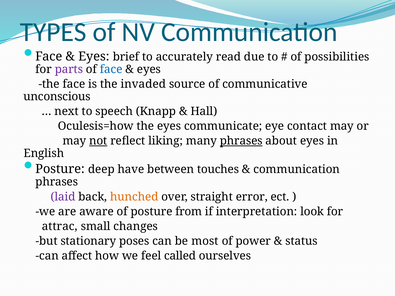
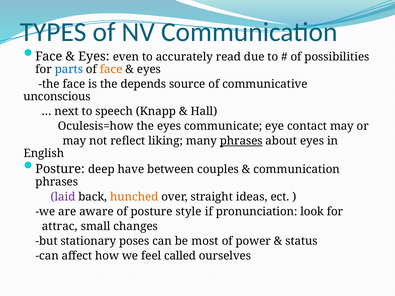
brief: brief -> even (126, 57)
parts colour: purple -> blue (69, 69)
face colour: blue -> orange (111, 69)
invaded: invaded -> depends (143, 84)
not underline: present -> none (98, 141)
touches: touches -> couples (218, 170)
error: error -> ideas (252, 197)
from: from -> style (189, 212)
interpretation: interpretation -> pronunciation (257, 212)
